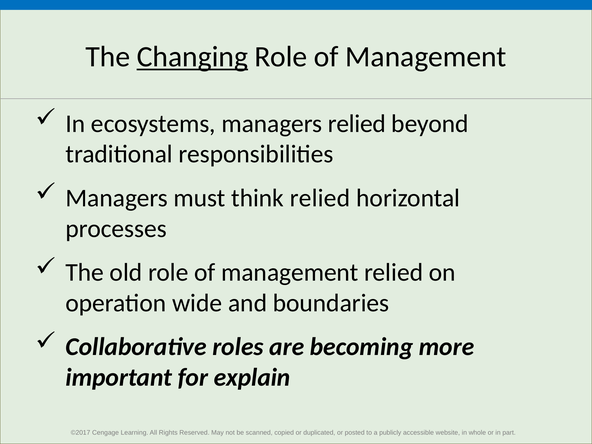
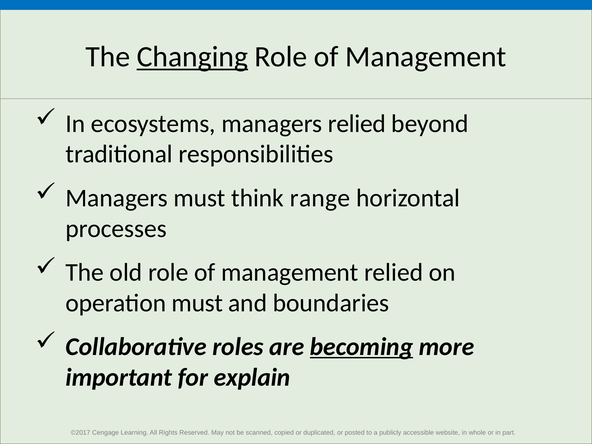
think relied: relied -> range (320, 198)
operation wide: wide -> must (197, 303)
becoming underline: none -> present (362, 347)
